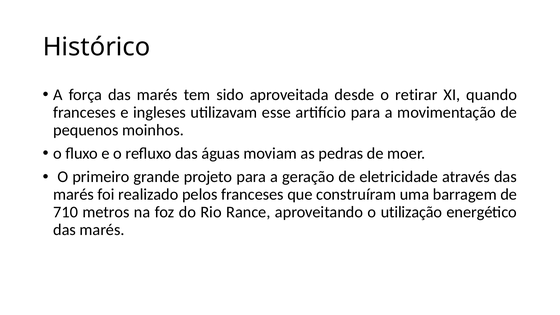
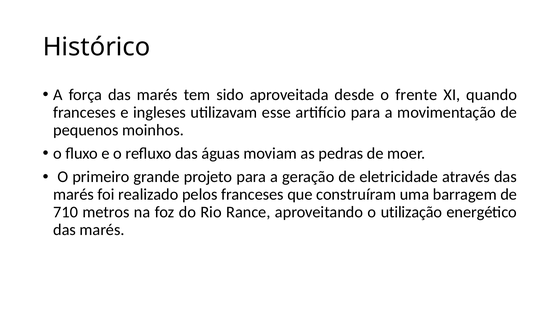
retirar: retirar -> frente (416, 95)
